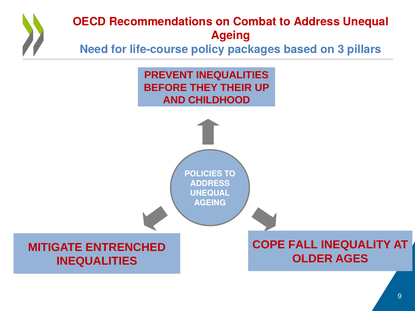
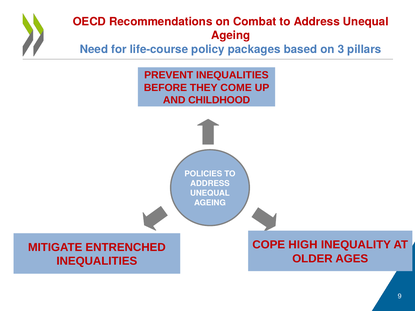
THEIR: THEIR -> COME (236, 88)
FALL: FALL -> HIGH (303, 245)
